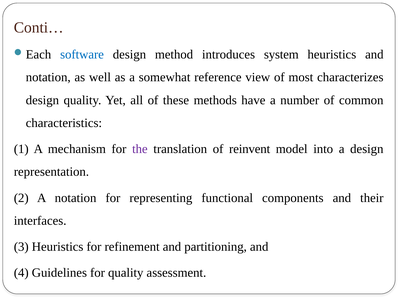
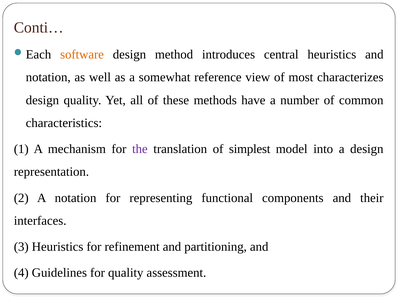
software colour: blue -> orange (82, 55)
system: system -> central (281, 55)
reinvent: reinvent -> simplest (250, 149)
